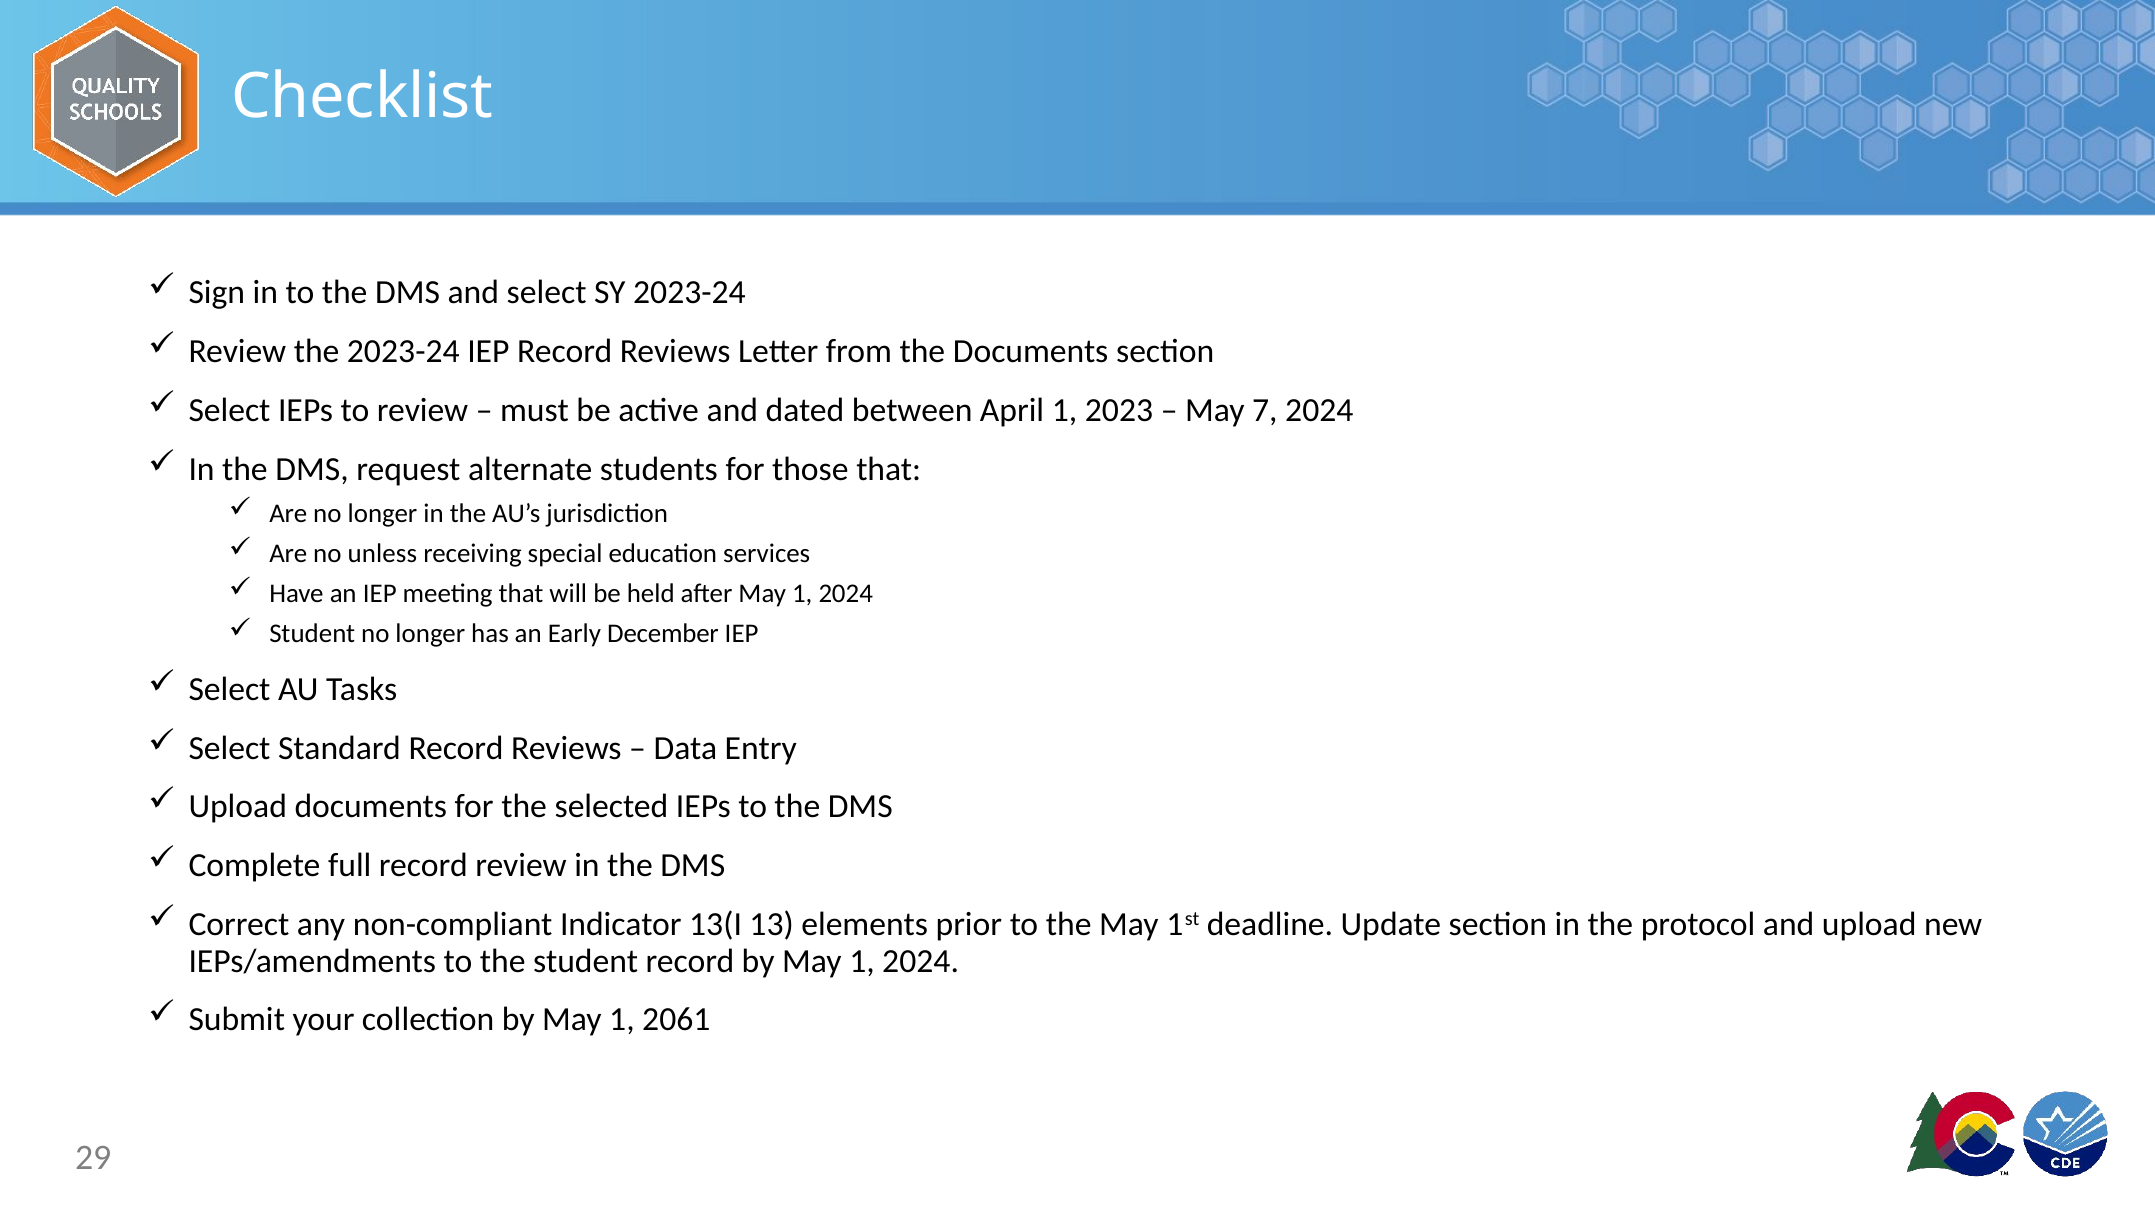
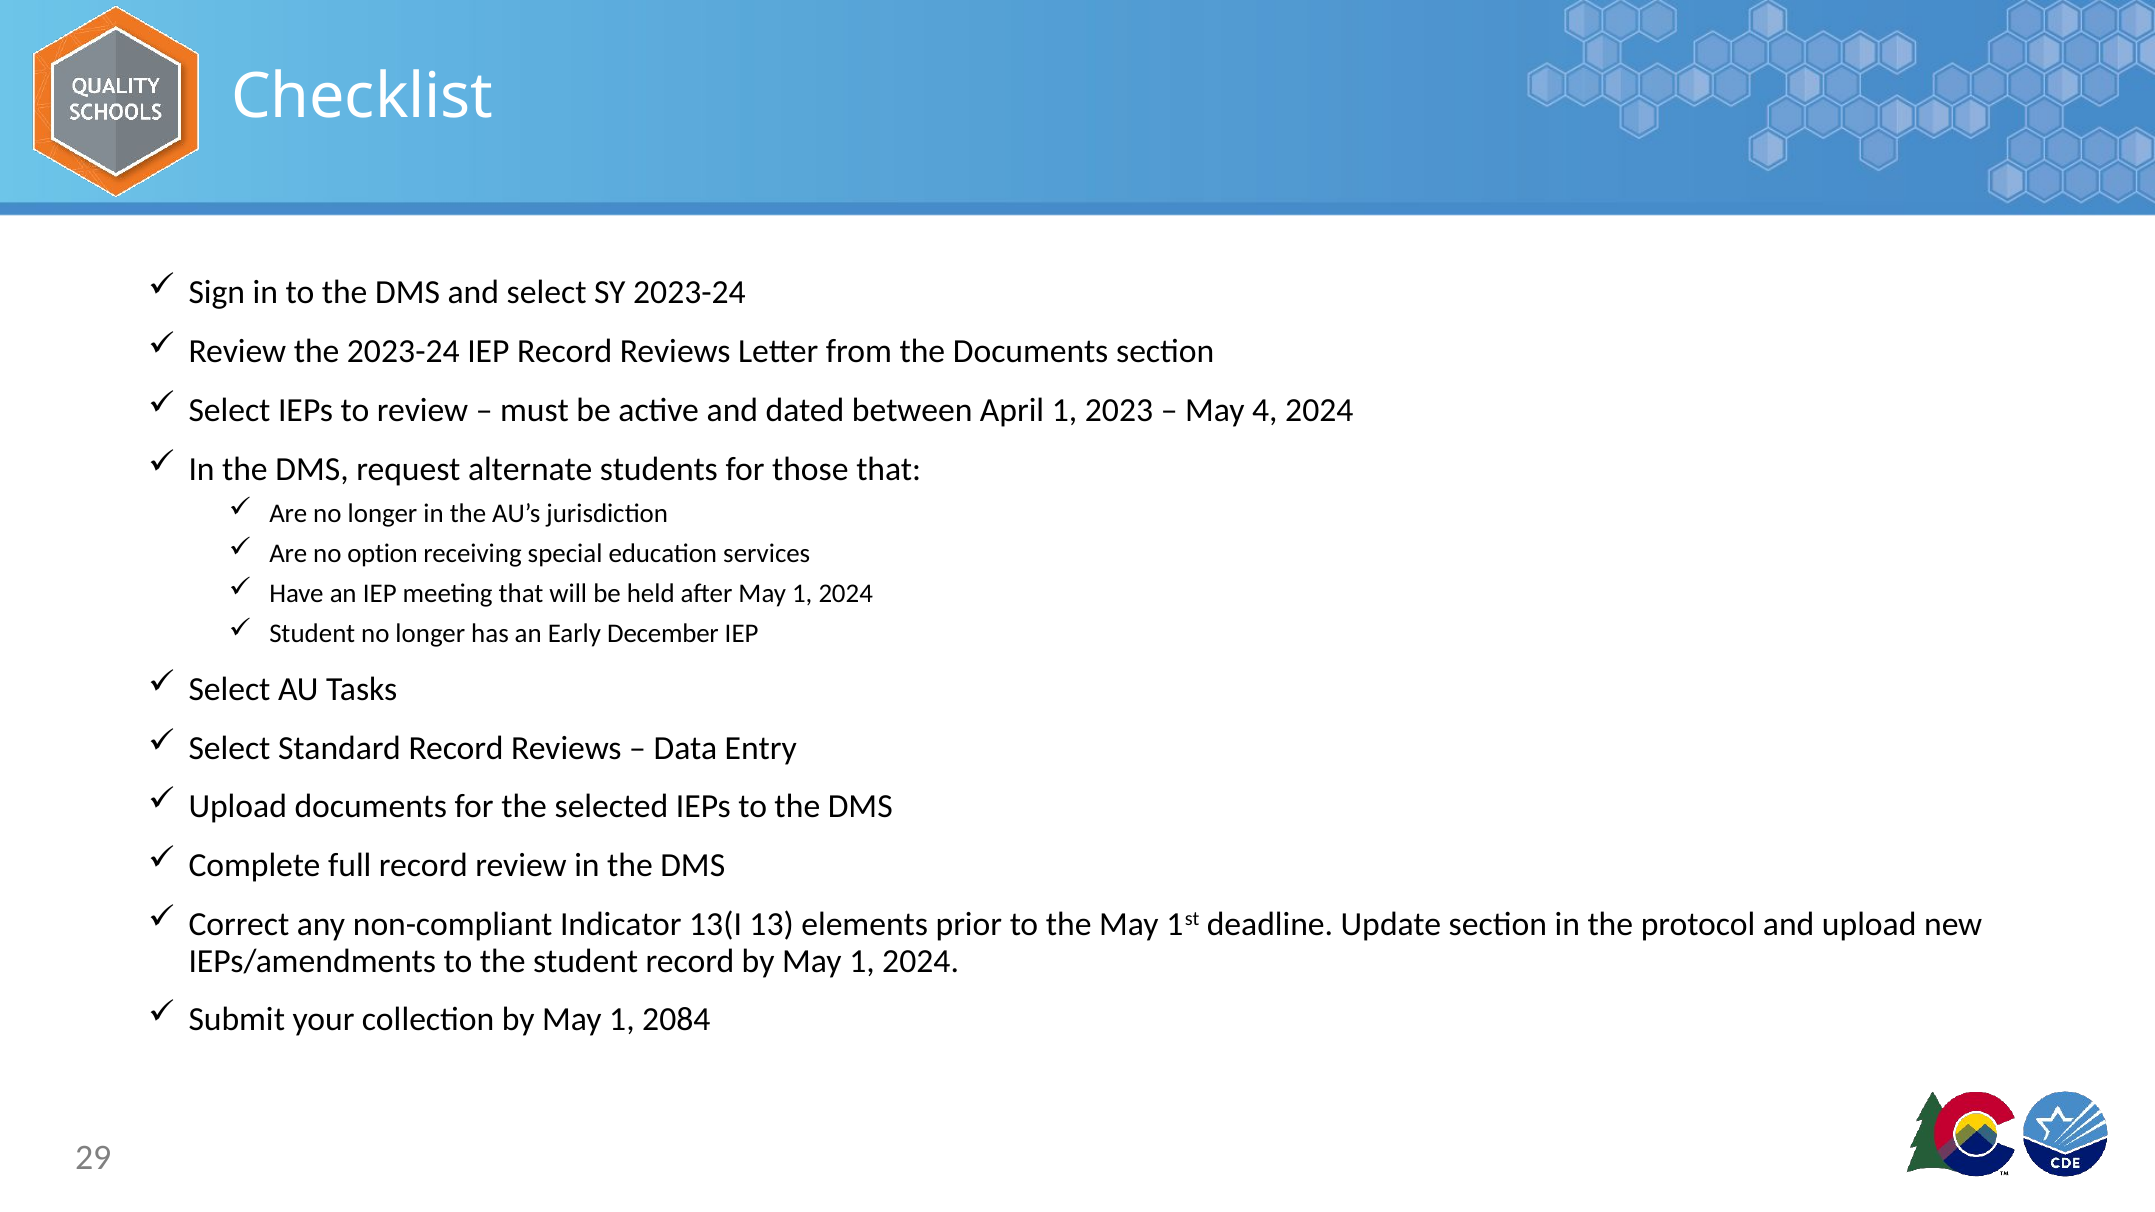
7: 7 -> 4 (1265, 410)
unless: unless -> option (383, 554)
2061: 2061 -> 2084 (676, 1020)
